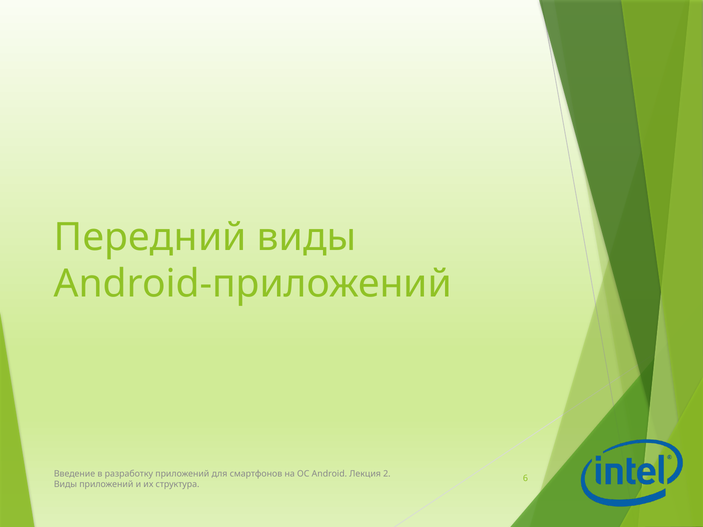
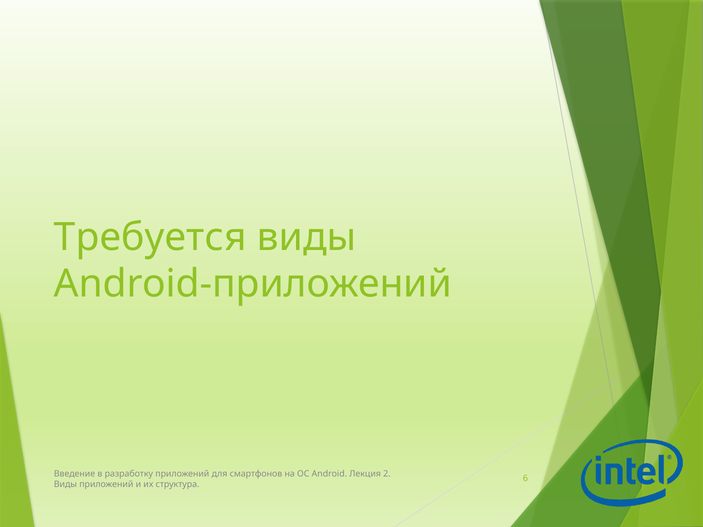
Передний: Передний -> Требуется (150, 237)
